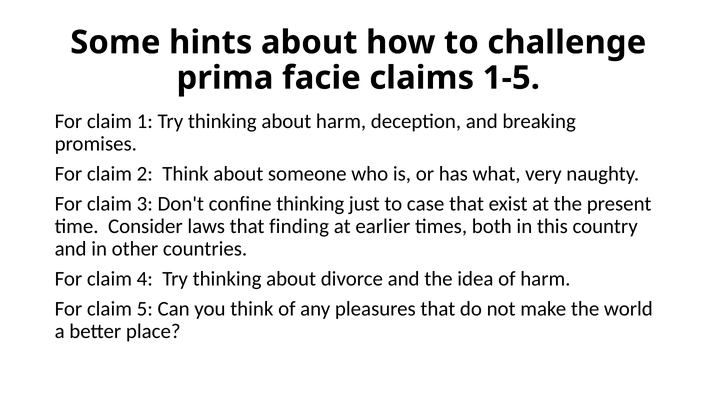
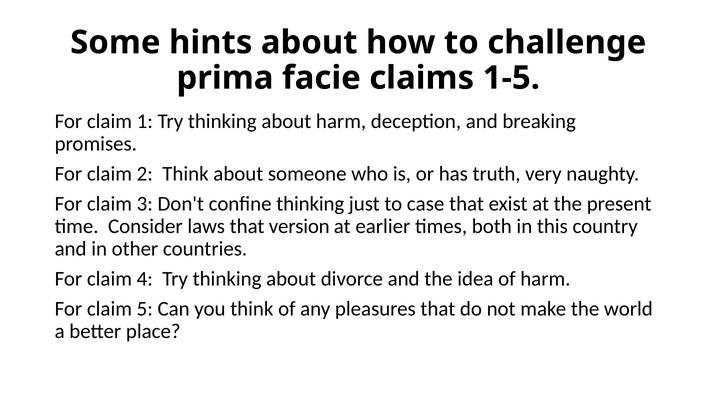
what: what -> truth (497, 174)
finding: finding -> version (299, 227)
